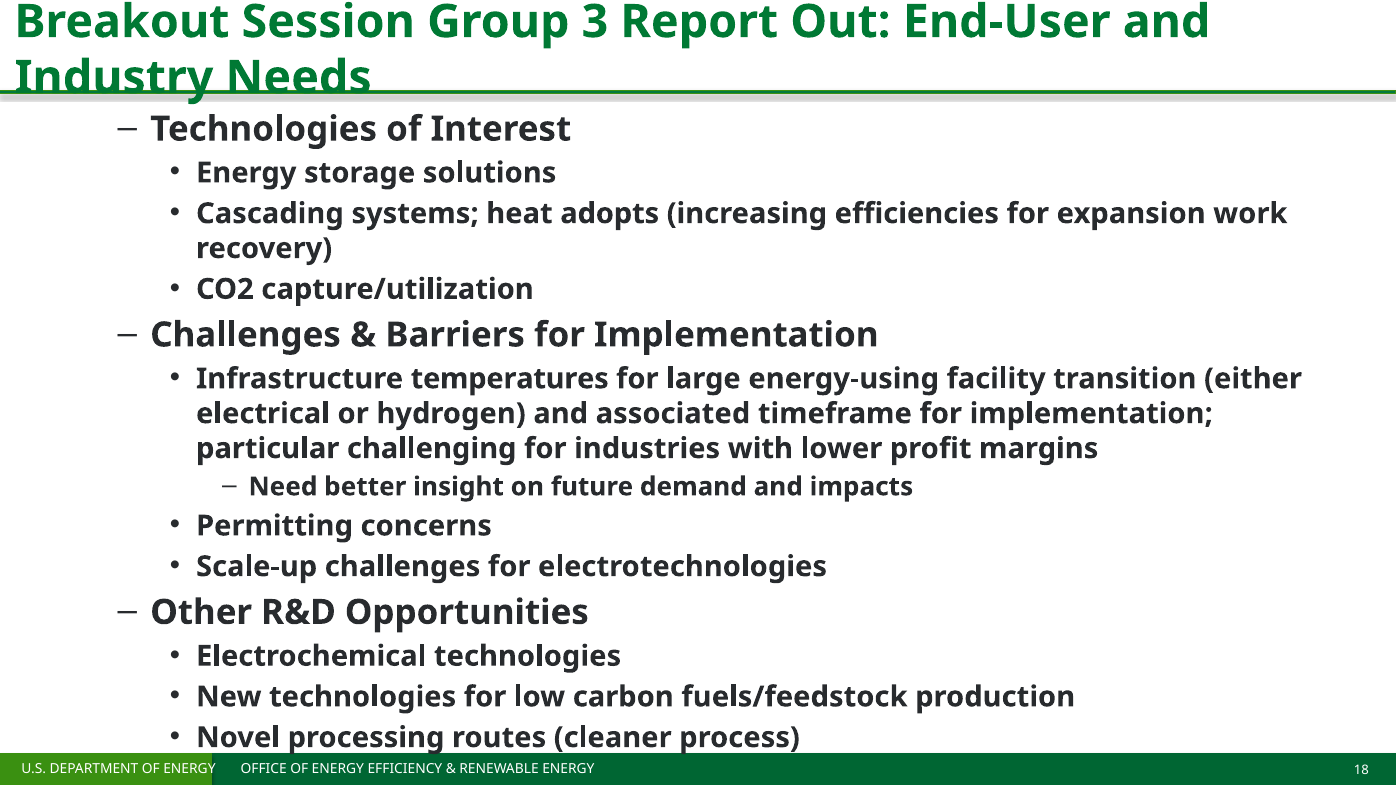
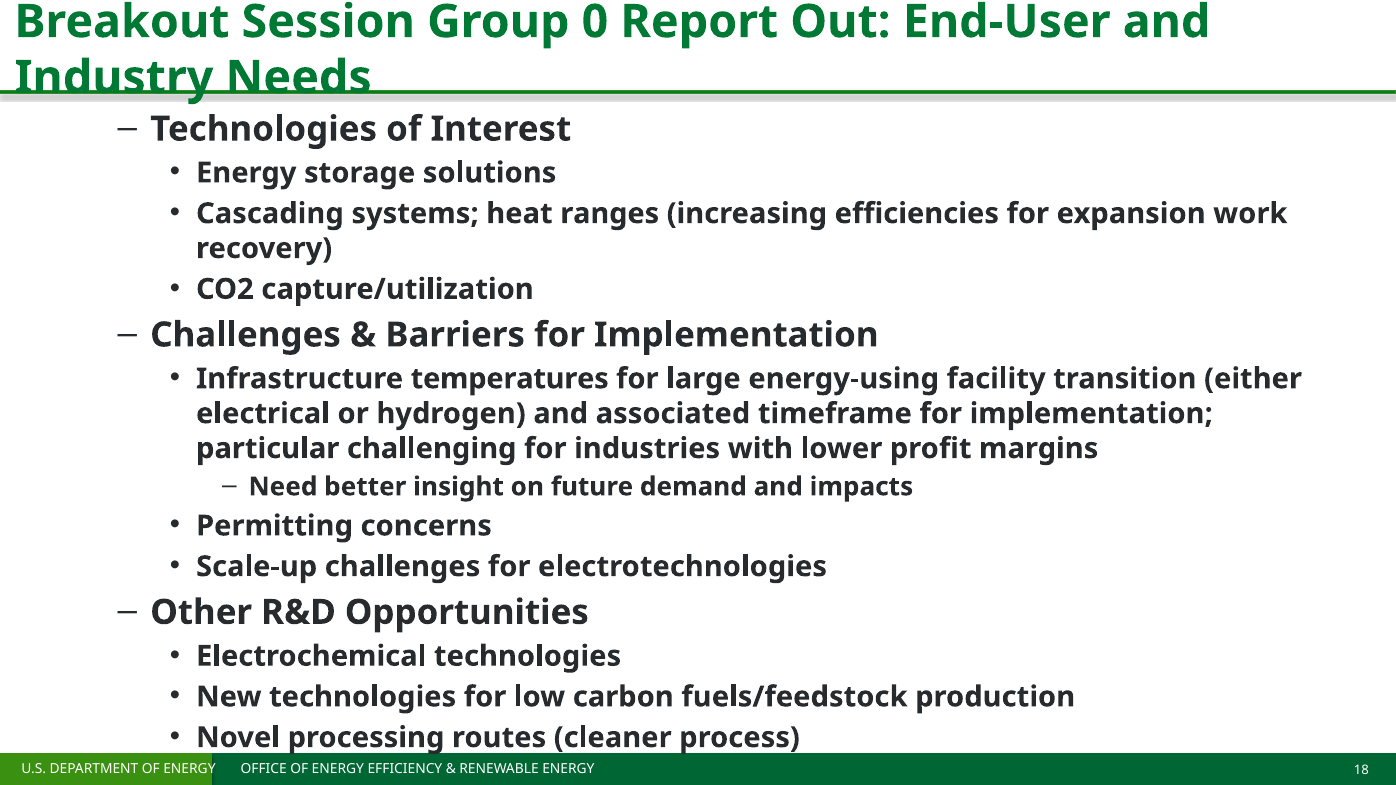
3: 3 -> 0 (595, 22)
adopts: adopts -> ranges (610, 214)
